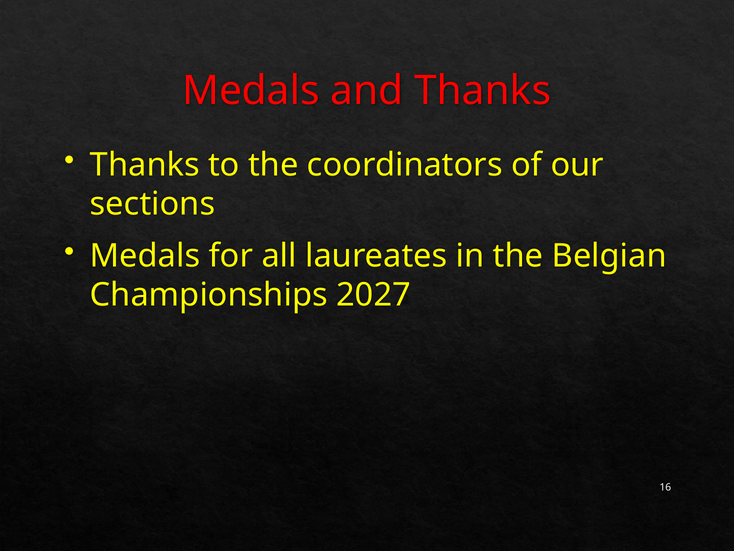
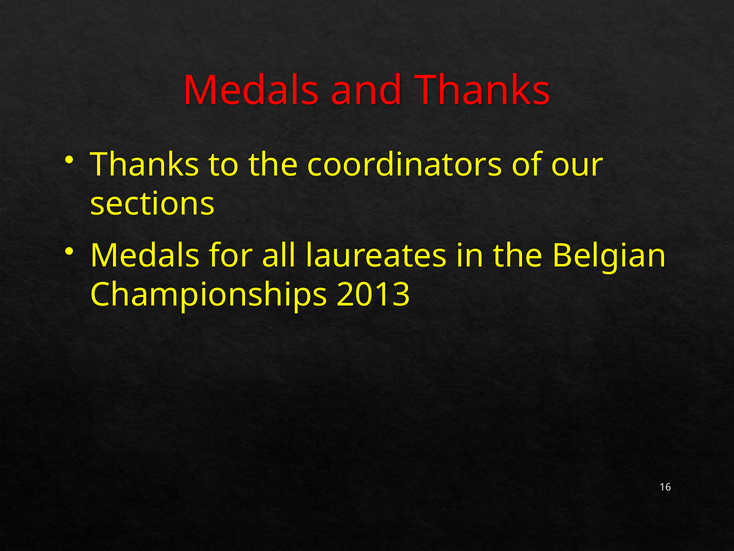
2027: 2027 -> 2013 (374, 295)
